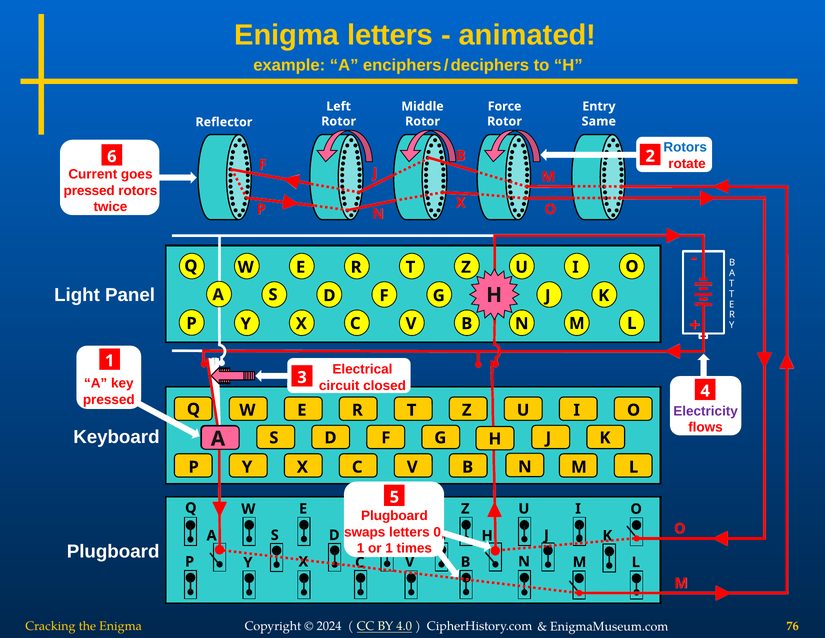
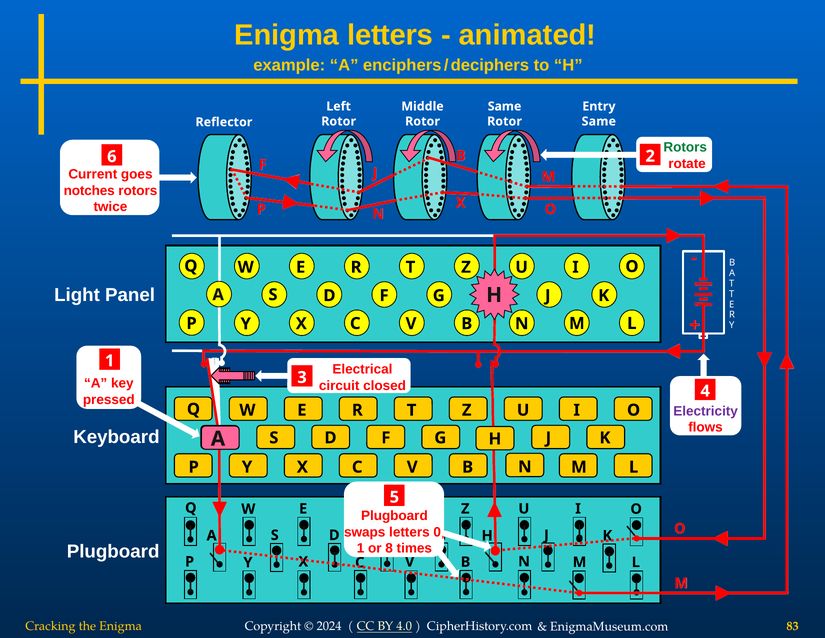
Force: Force -> Same (505, 106)
Rotors colour: blue -> green (685, 147)
pressed: pressed -> notches (89, 191)
or 1: 1 -> 8 (389, 548)
76: 76 -> 83 (793, 626)
